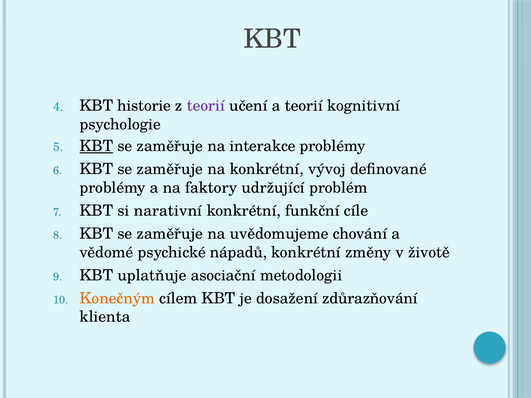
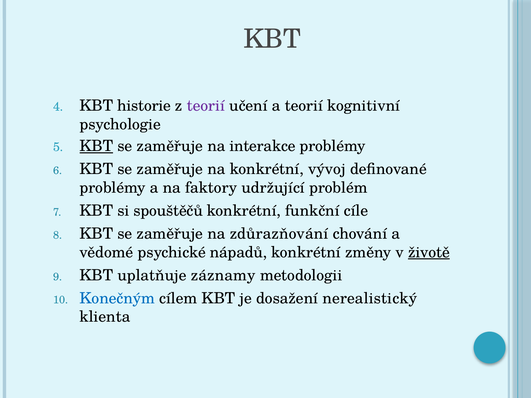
narativní: narativní -> spouštěčů (168, 211)
uvědomujeme: uvědomujeme -> zdůrazňování (279, 234)
životě underline: none -> present (429, 252)
asociační: asociační -> záznamy (223, 275)
Konečným colour: orange -> blue (117, 298)
zdůrazňování: zdůrazňování -> nerealistický (370, 298)
